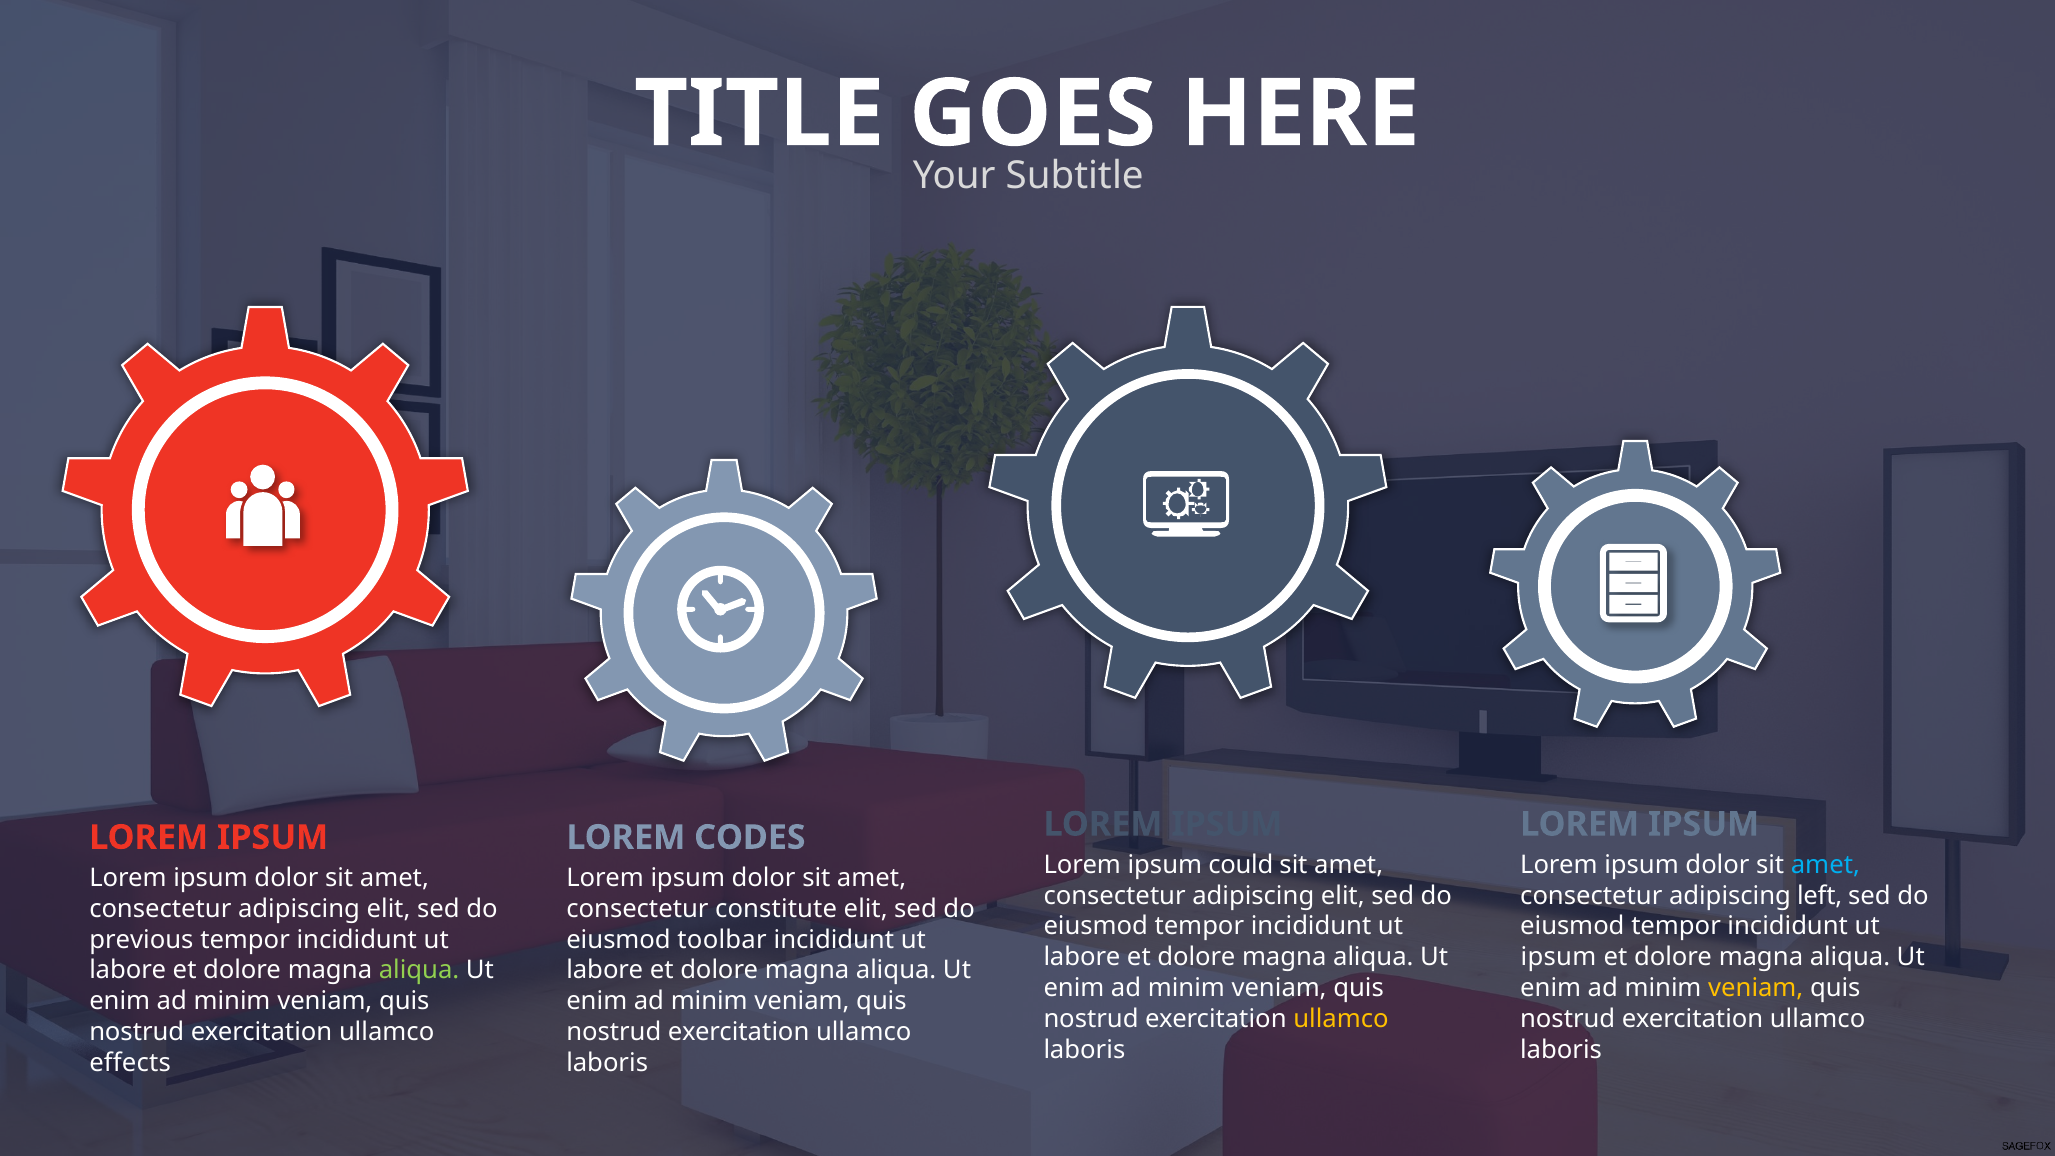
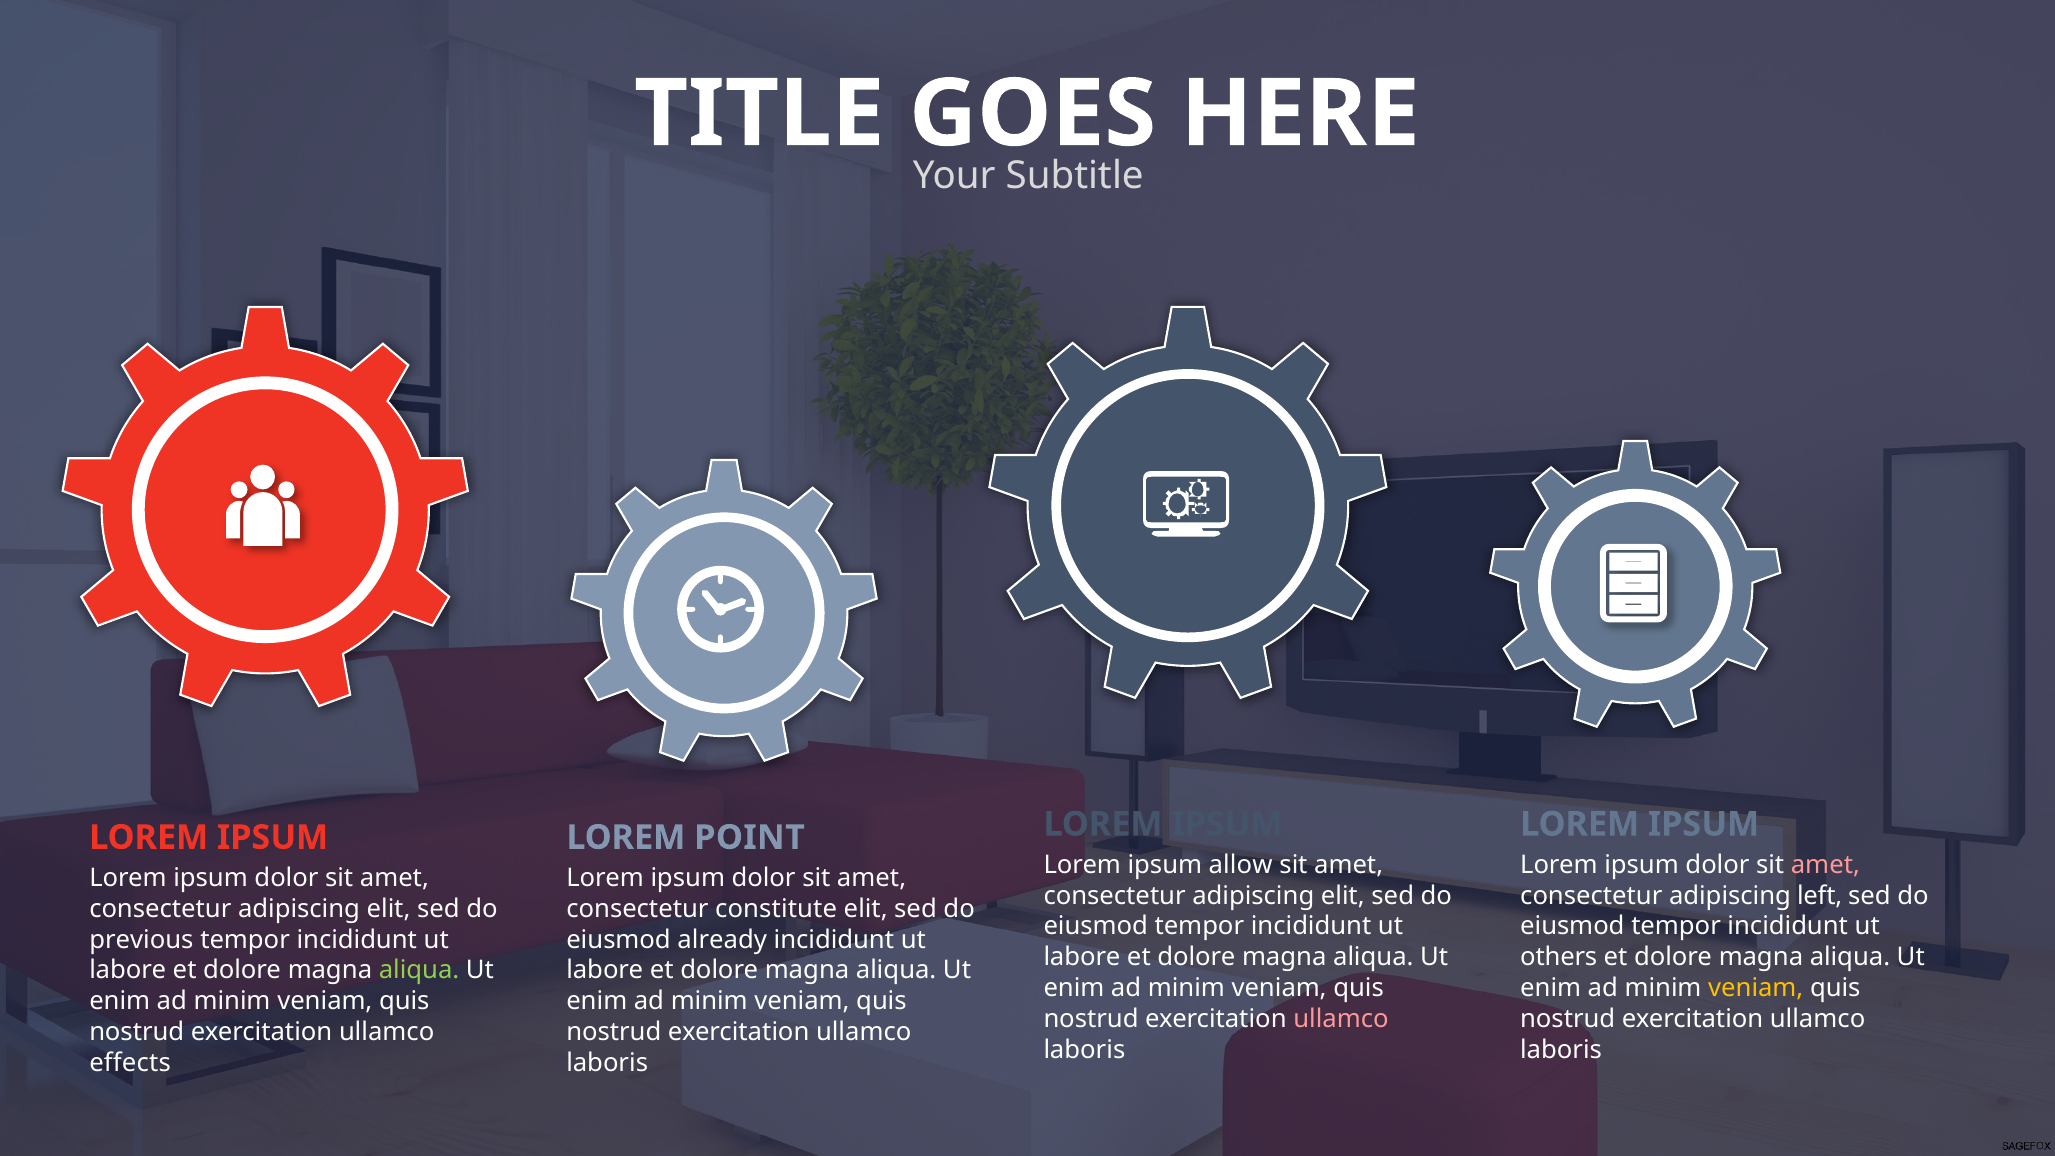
CODES: CODES -> POINT (750, 837)
could: could -> allow (1241, 865)
amet colour: light blue -> pink (1825, 865)
toolbar: toolbar -> already (722, 940)
ipsum: ipsum -> others (1559, 957)
ullamco colour: yellow -> pink (1341, 1019)
